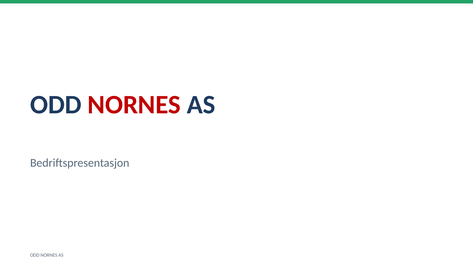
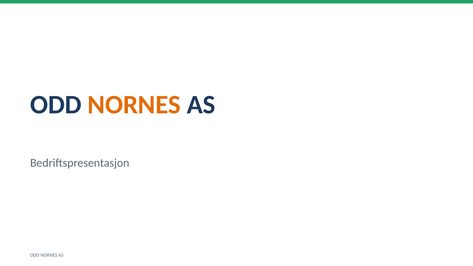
NORNES colour: red -> orange (134, 105)
